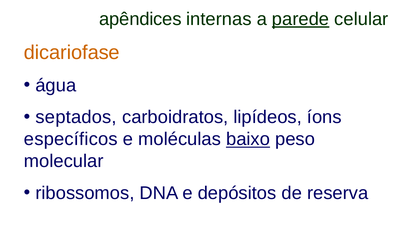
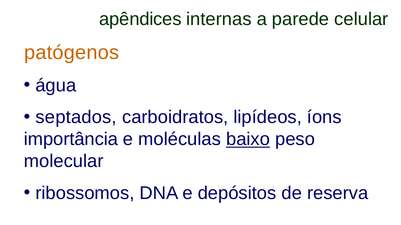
parede underline: present -> none (301, 19)
dicariofase: dicariofase -> patógenos (72, 53)
específicos: específicos -> importância (71, 140)
